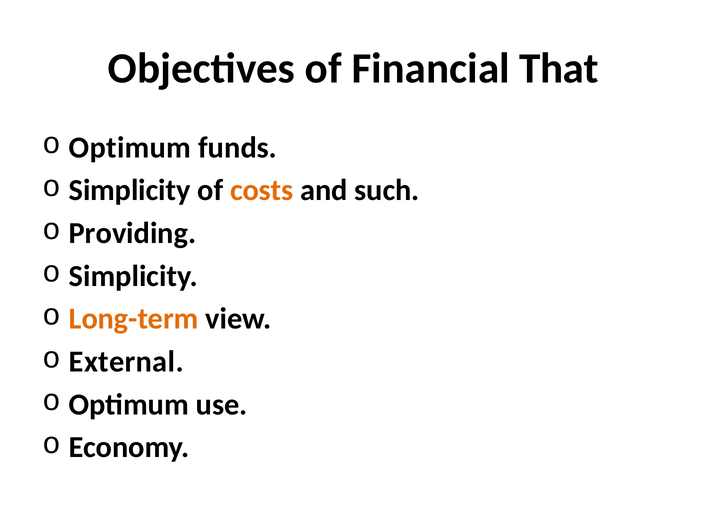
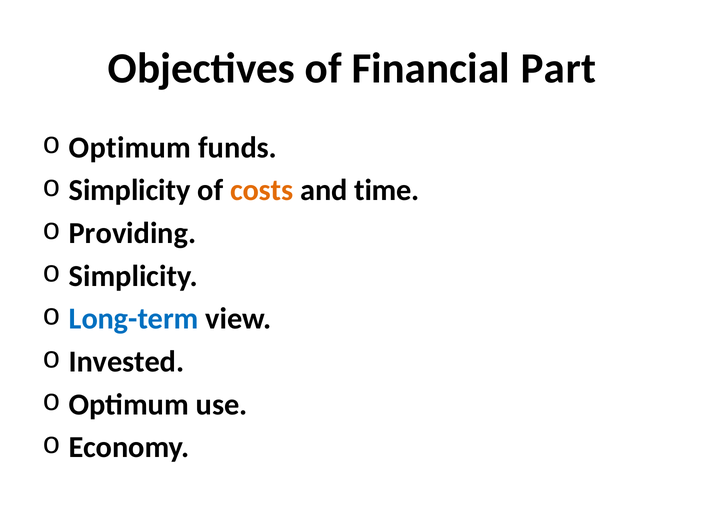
That: That -> Part (558, 68)
such: such -> time (387, 190)
Long-term colour: orange -> blue (134, 319)
External: External -> Invested (127, 361)
